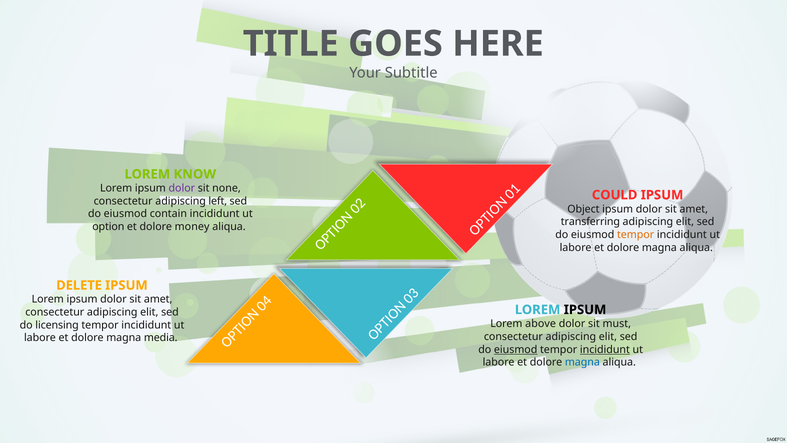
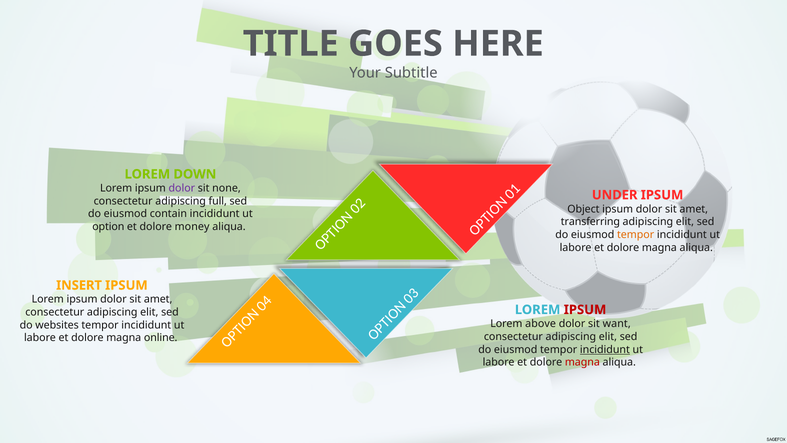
KNOW: KNOW -> DOWN (195, 174)
COULD: COULD -> UNDER (615, 195)
left: left -> full (218, 201)
DELETE: DELETE -> INSERT (79, 285)
IPSUM colour: black -> red (585, 310)
must: must -> want (617, 324)
licensing: licensing -> websites (57, 325)
media: media -> online (161, 338)
eiusmod underline: present -> none (516, 349)
magna colour: blue -> red (582, 362)
